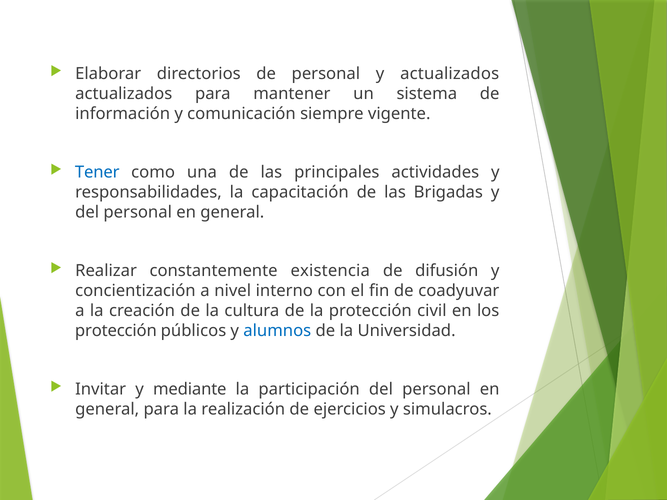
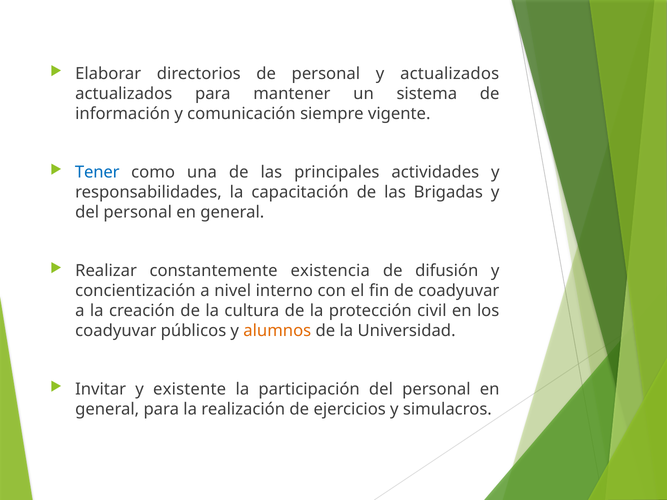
protección: protección -> coadyuvar (116, 331)
alumnos colour: blue -> orange (277, 331)
mediante: mediante -> existente (190, 389)
